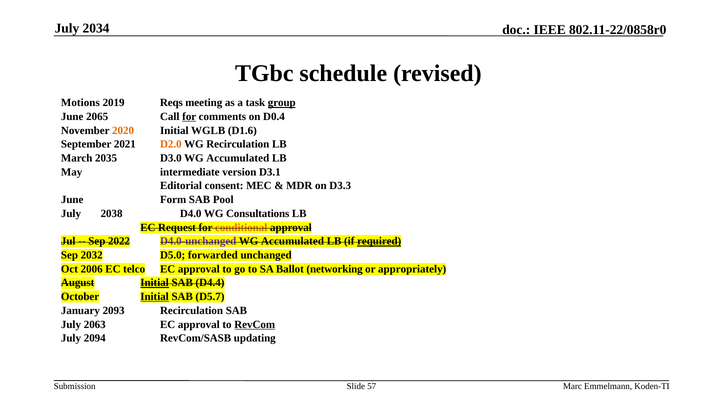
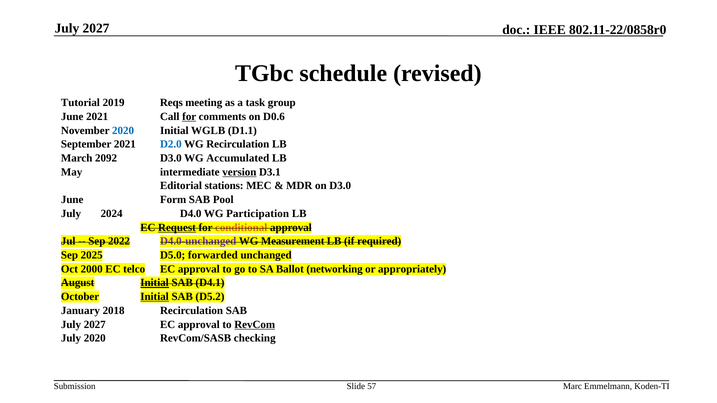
2034: 2034 -> 2027 (96, 29)
Motions: Motions -> Tutorial (80, 103)
group underline: present -> none (282, 103)
June 2065: 2065 -> 2021 (97, 117)
D0.4: D0.4 -> D0.6 (274, 117)
2020 colour: orange -> blue (123, 131)
D1.6: D1.6 -> D1.1 (242, 131)
D2.0 colour: orange -> blue (171, 144)
2035: 2035 -> 2092 (106, 158)
version underline: none -> present (239, 172)
consent: consent -> stations (224, 186)
on D3.3: D3.3 -> D3.0 (340, 186)
2038: 2038 -> 2024 (112, 214)
Consultations: Consultations -> Participation (258, 214)
Request underline: none -> present (177, 228)
Accumulated: Accumulated -> Measurement (293, 241)
required underline: present -> none (379, 241)
2032: 2032 -> 2025 (92, 255)
2006: 2006 -> 2000 (92, 269)
D4.4: D4.4 -> D4.1 (210, 283)
D5.7: D5.7 -> D5.2 (210, 297)
2093: 2093 -> 2018 (114, 311)
2063: 2063 -> 2027 (95, 325)
July 2094: 2094 -> 2020 (95, 339)
updating: updating -> checking (255, 339)
